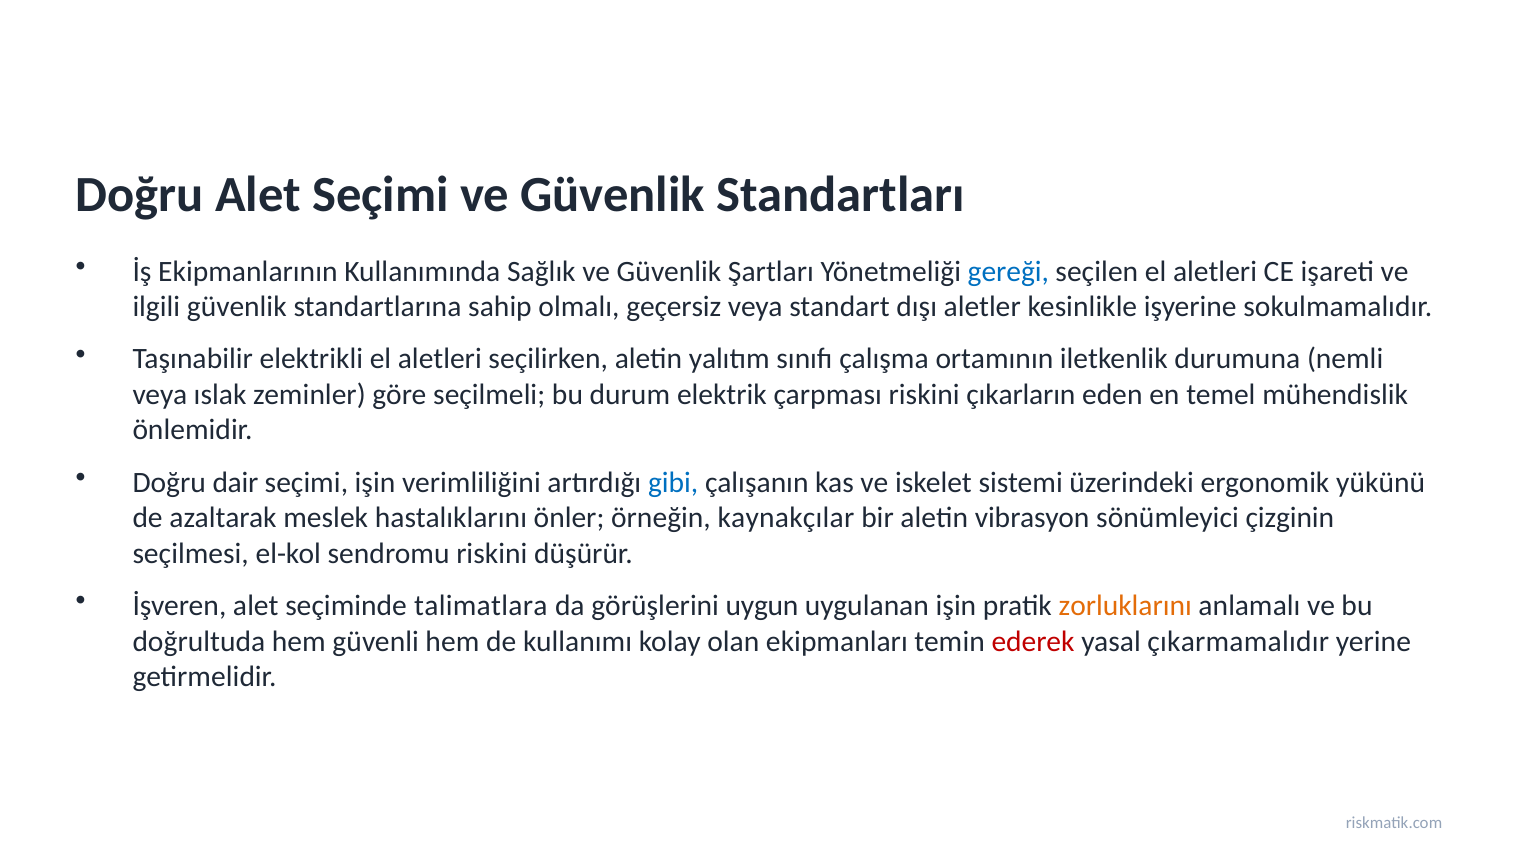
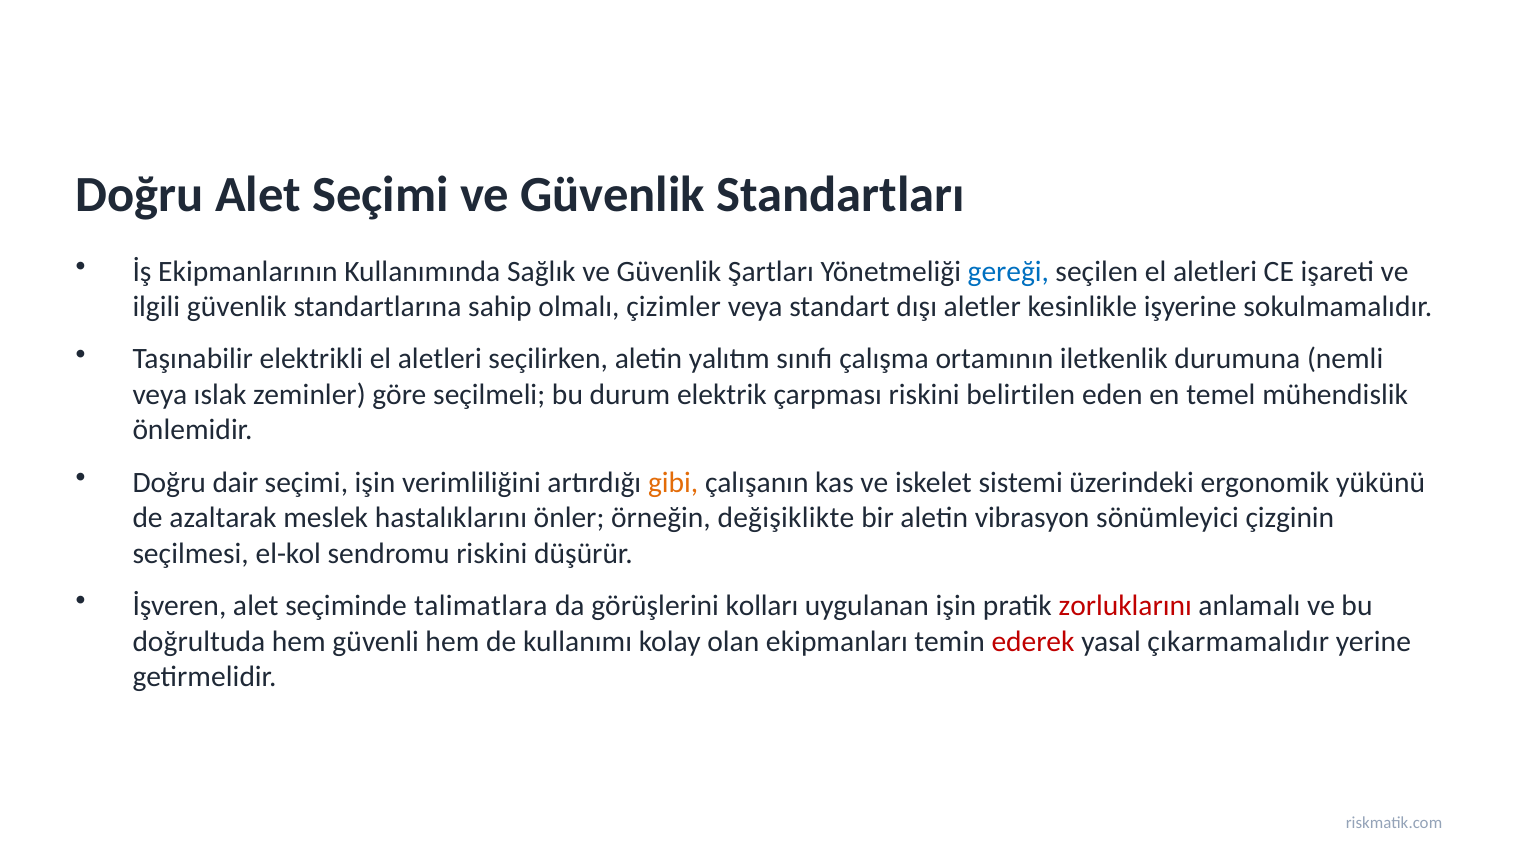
geçersiz: geçersiz -> çizimler (674, 307)
çıkarların: çıkarların -> belirtilen (1021, 395)
gibi colour: blue -> orange (673, 483)
kaynakçılar: kaynakçılar -> değişiklikte (786, 518)
uygun: uygun -> kolları (762, 606)
zorluklarını colour: orange -> red (1125, 606)
